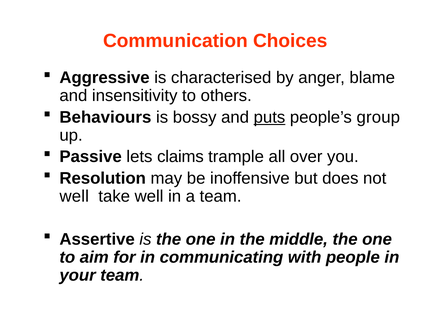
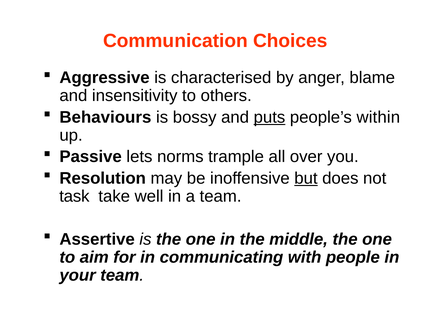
group: group -> within (378, 117)
claims: claims -> norms (180, 157)
but underline: none -> present (306, 178)
well: well -> task (74, 196)
